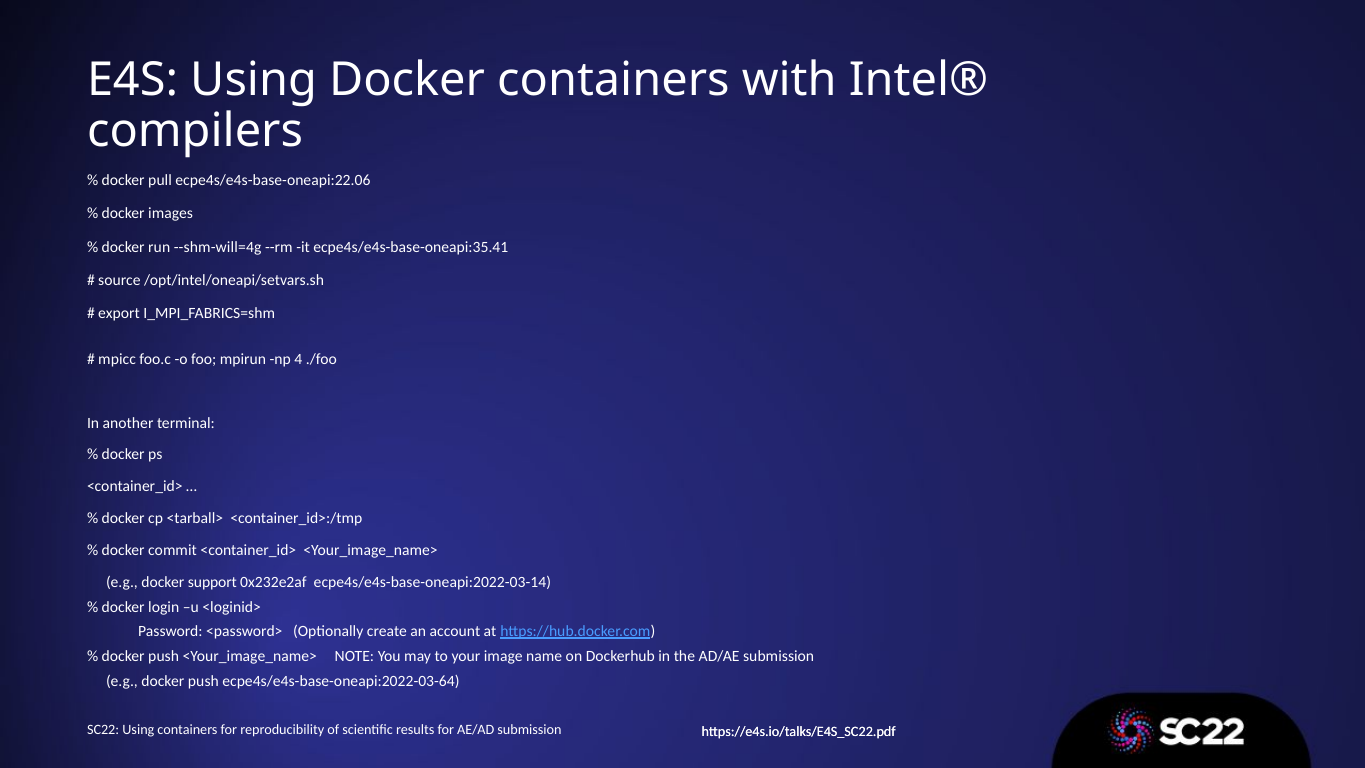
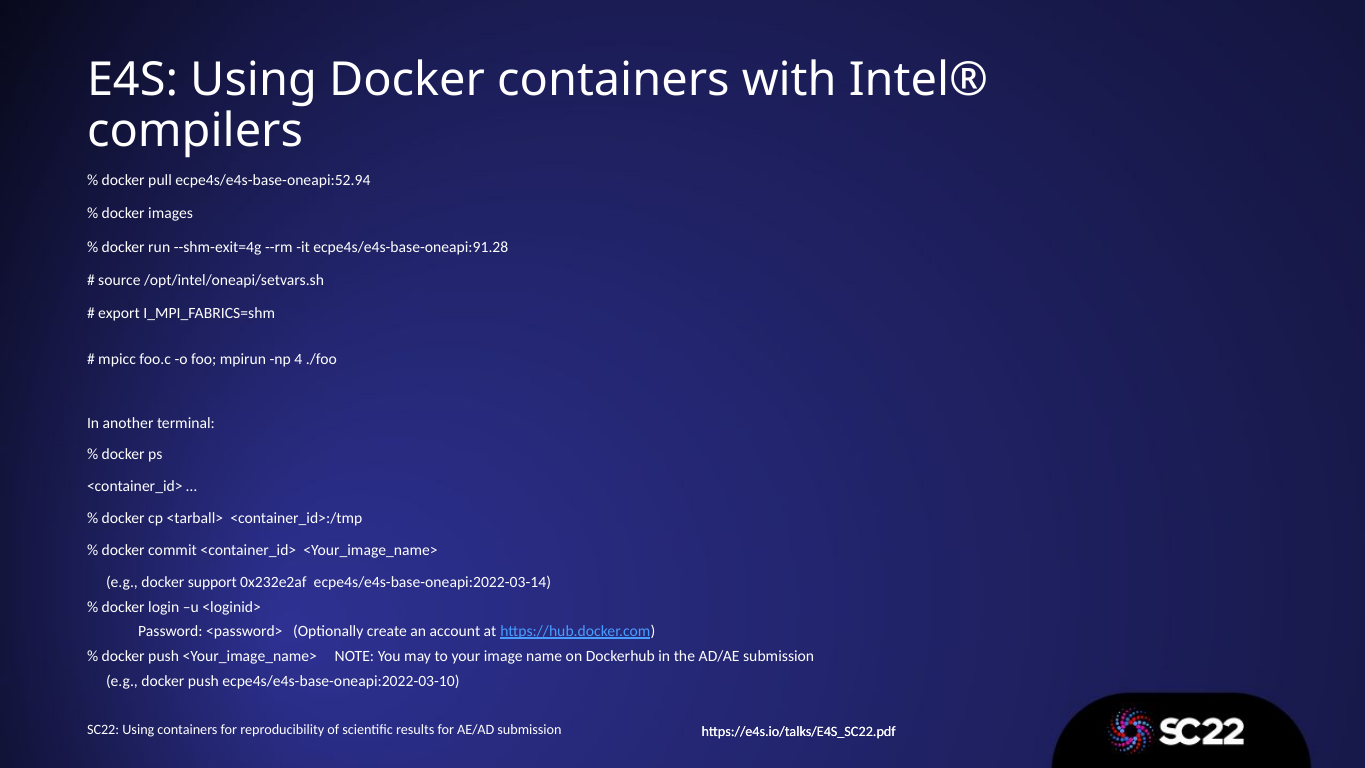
ecpe4s/e4s-base-oneapi:22.06: ecpe4s/e4s-base-oneapi:22.06 -> ecpe4s/e4s-base-oneapi:52.94 (273, 181)
--shm-will=4g: --shm-will=4g -> --shm-exit=4g (218, 247)
ecpe4s/e4s-base-oneapi:35.41: ecpe4s/e4s-base-oneapi:35.41 -> ecpe4s/e4s-base-oneapi:91.28 (411, 247)
ecpe4s/e4s-base-oneapi:2022-03-64: ecpe4s/e4s-base-oneapi:2022-03-64 -> ecpe4s/e4s-base-oneapi:2022-03-10 (341, 681)
